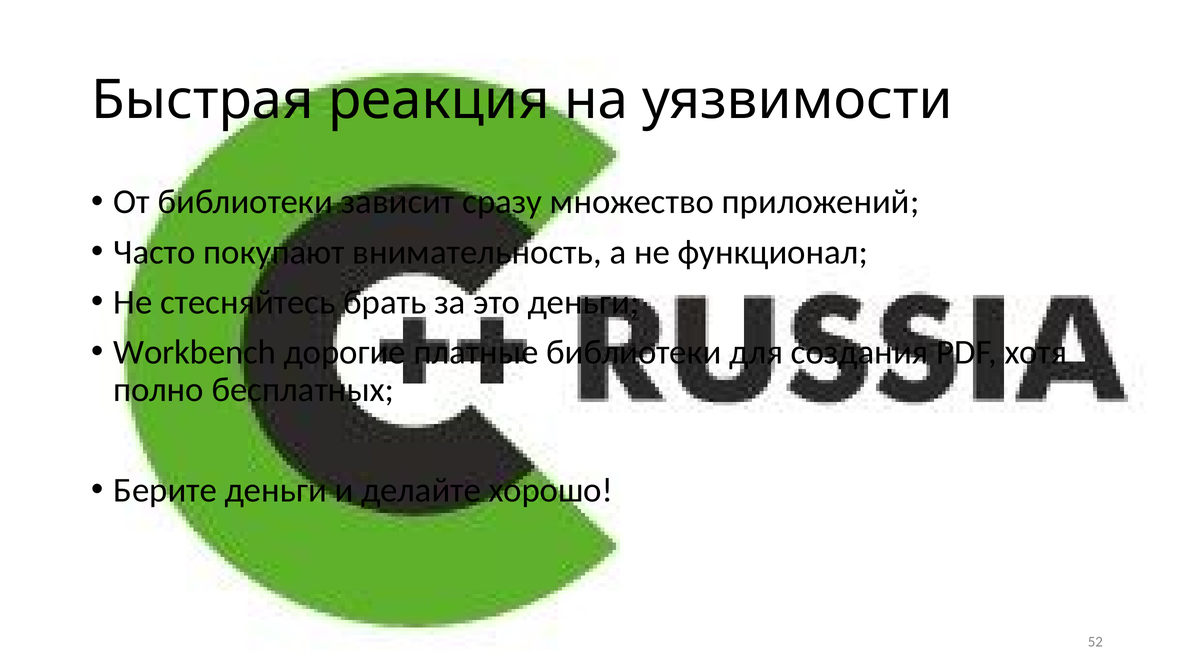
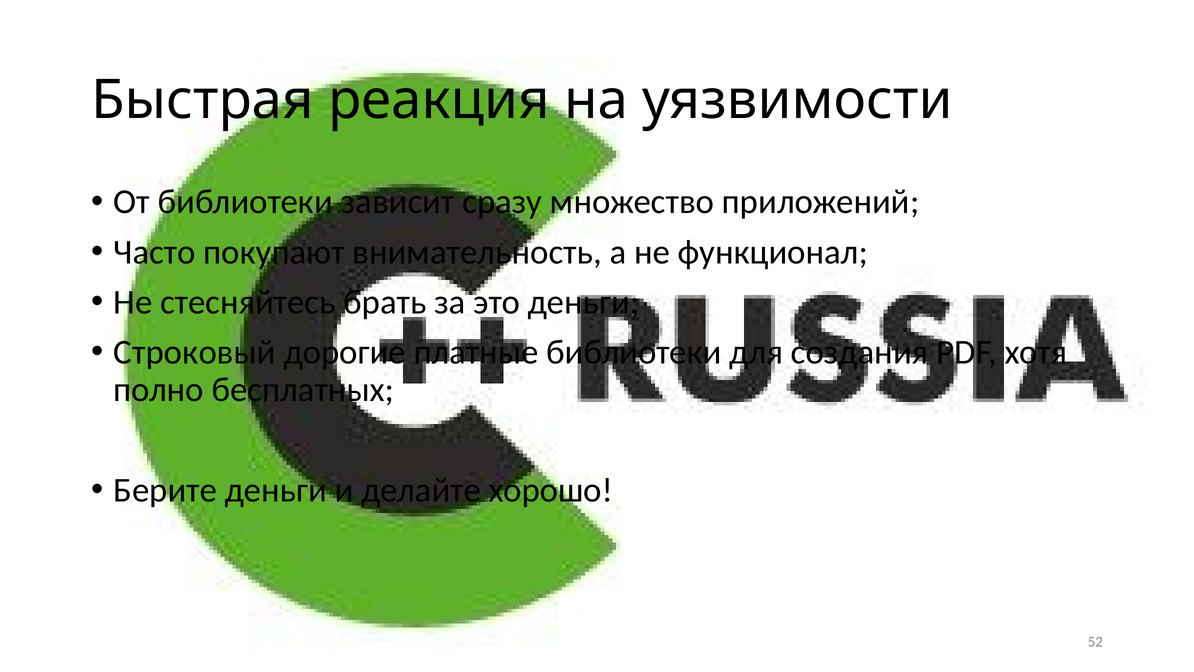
Workbench: Workbench -> Строковый (195, 352)
